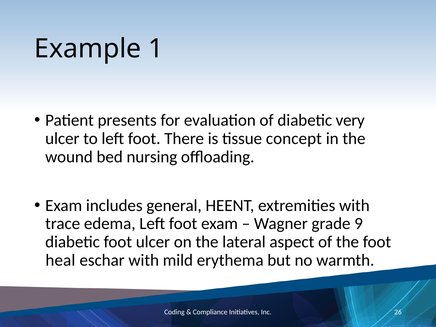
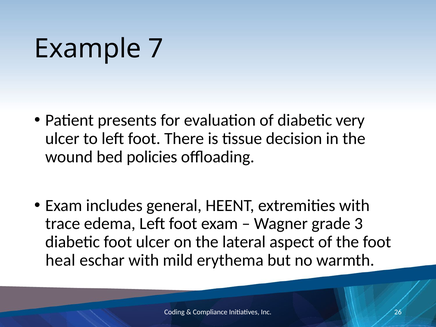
1: 1 -> 7 (156, 49)
concept: concept -> decision (294, 138)
nursing: nursing -> policies (152, 157)
9: 9 -> 3 (359, 224)
